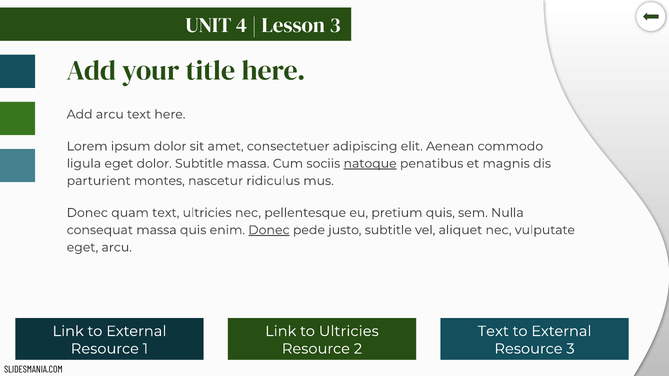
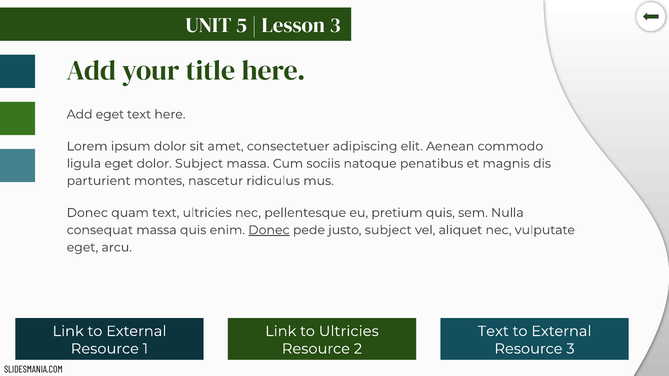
4: 4 -> 5 (241, 25)
Add arcu: arcu -> eget (110, 114)
dolor Subtitle: Subtitle -> Subject (199, 164)
natoque underline: present -> none (370, 164)
justo subtitle: subtitle -> subject (388, 230)
